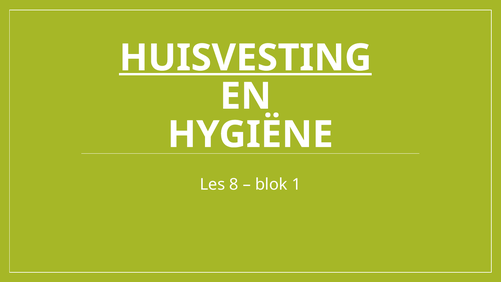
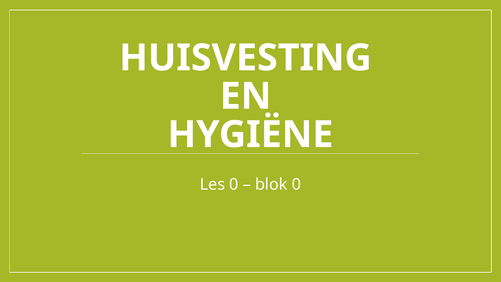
HUISVESTING underline: present -> none (245, 58)
Les 8: 8 -> 0 (234, 185)
blok 1: 1 -> 0 (296, 185)
